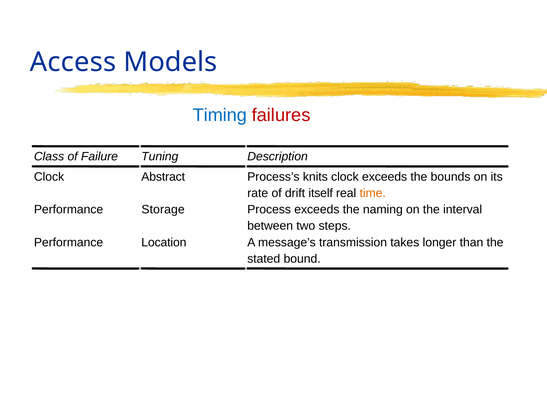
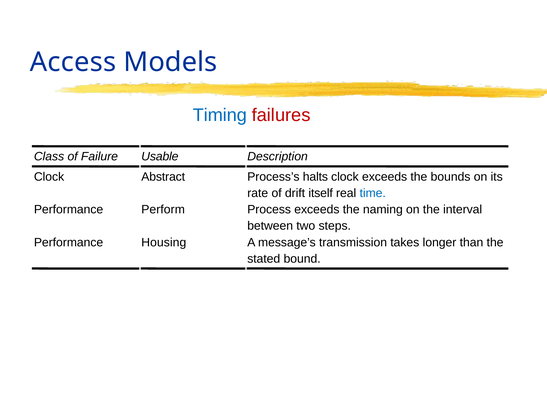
Tuning: Tuning -> Usable (160, 157)
knits: knits -> halts (315, 177)
time colour: orange -> blue (373, 193)
Storage: Storage -> Perform (163, 210)
Location: Location -> Housing (164, 242)
